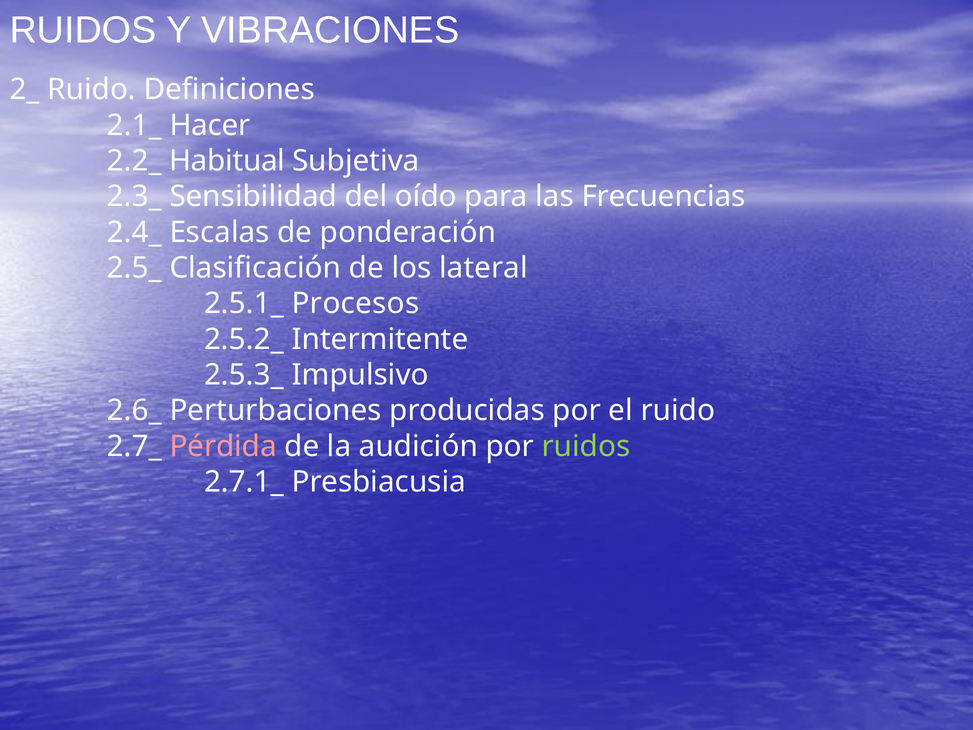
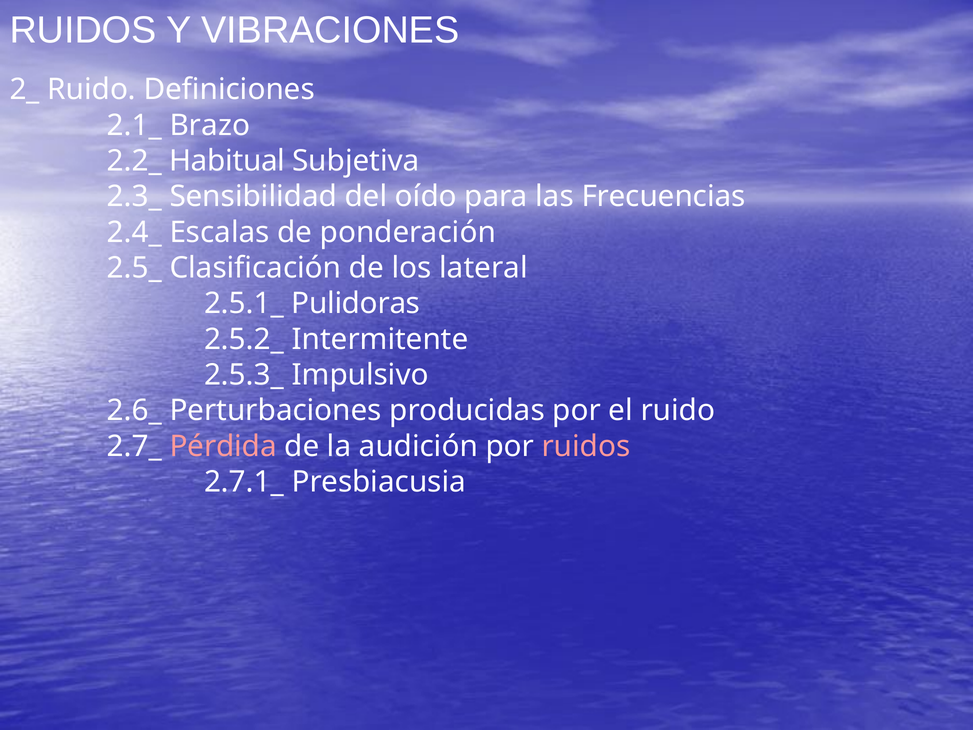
Hacer: Hacer -> Brazo (210, 125)
Procesos: Procesos -> Pulidoras (356, 304)
ruidos colour: light green -> pink (586, 446)
